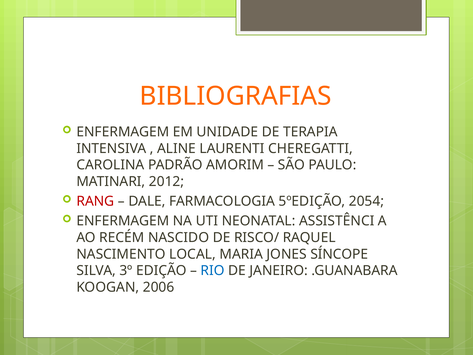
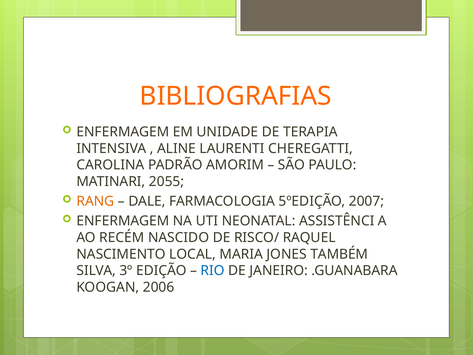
2012: 2012 -> 2055 (167, 181)
RANG colour: red -> orange (95, 201)
2054: 2054 -> 2007 (366, 201)
SÍNCOPE: SÍNCOPE -> TAMBÉM (339, 254)
